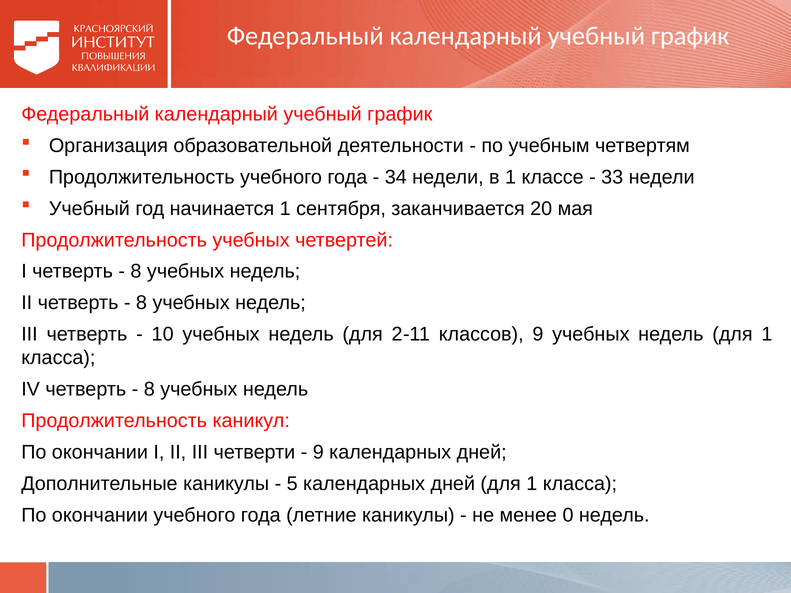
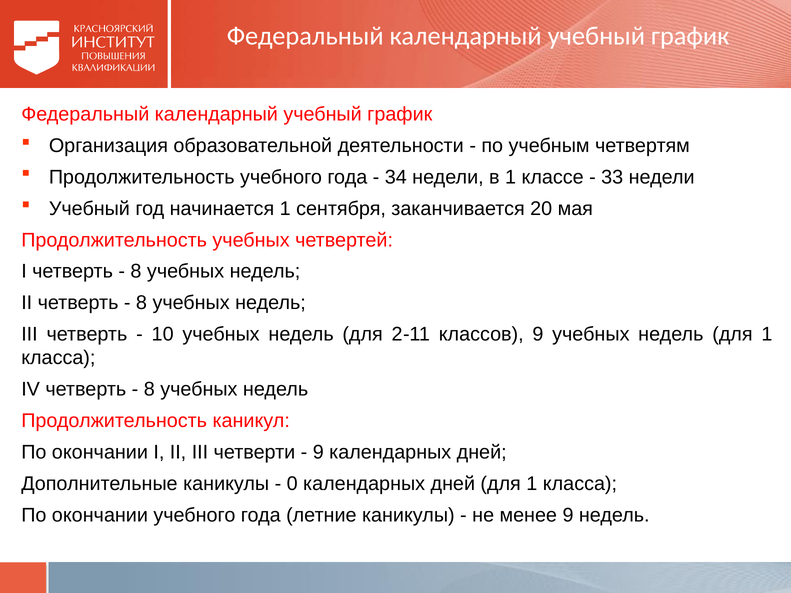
5: 5 -> 0 (292, 484)
менее 0: 0 -> 9 (568, 515)
